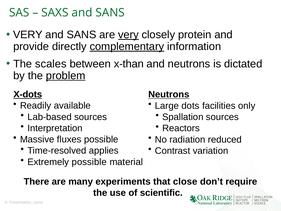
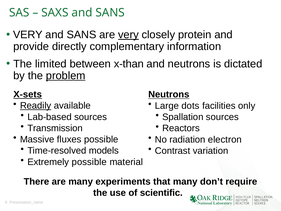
complementary underline: present -> none (127, 46)
scales: scales -> limited (51, 64)
X-dots: X-dots -> X-sets (28, 94)
Readily underline: none -> present (36, 106)
Interpretation: Interpretation -> Transmission (55, 128)
reduced: reduced -> electron (225, 139)
applies: applies -> models (104, 150)
that close: close -> many (185, 181)
